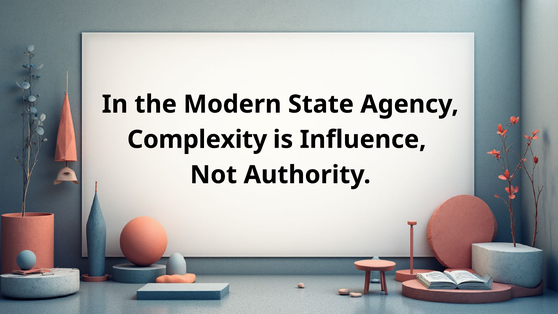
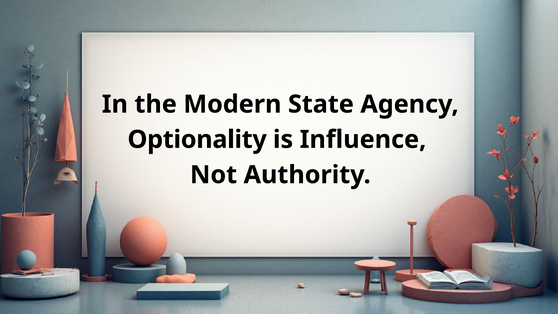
Complexity: Complexity -> Optionality (197, 140)
